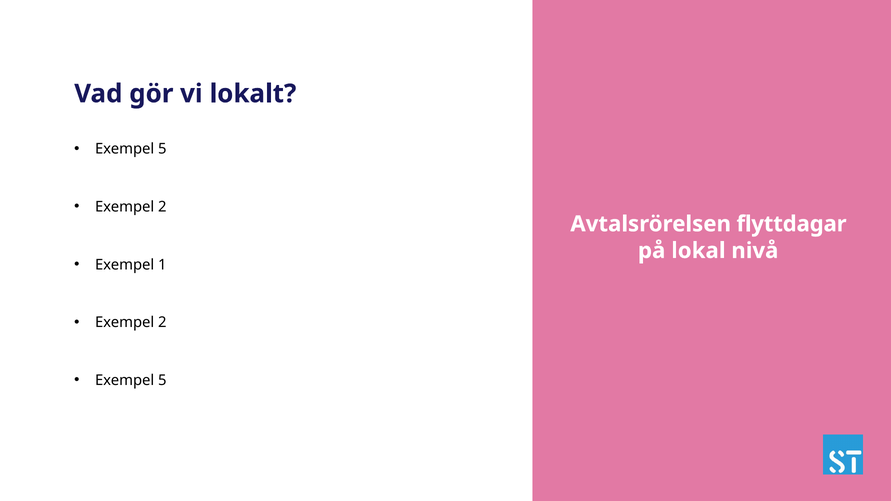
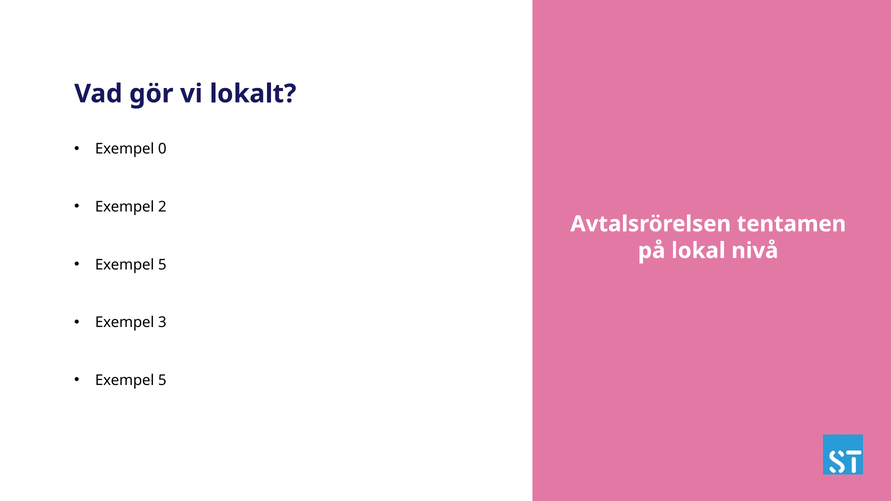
5: 5 -> 0 (162, 149)
flyttdagar: flyttdagar -> tentamen (791, 224)
1: 1 -> 5 (162, 265)
2: 2 -> 3 (162, 323)
